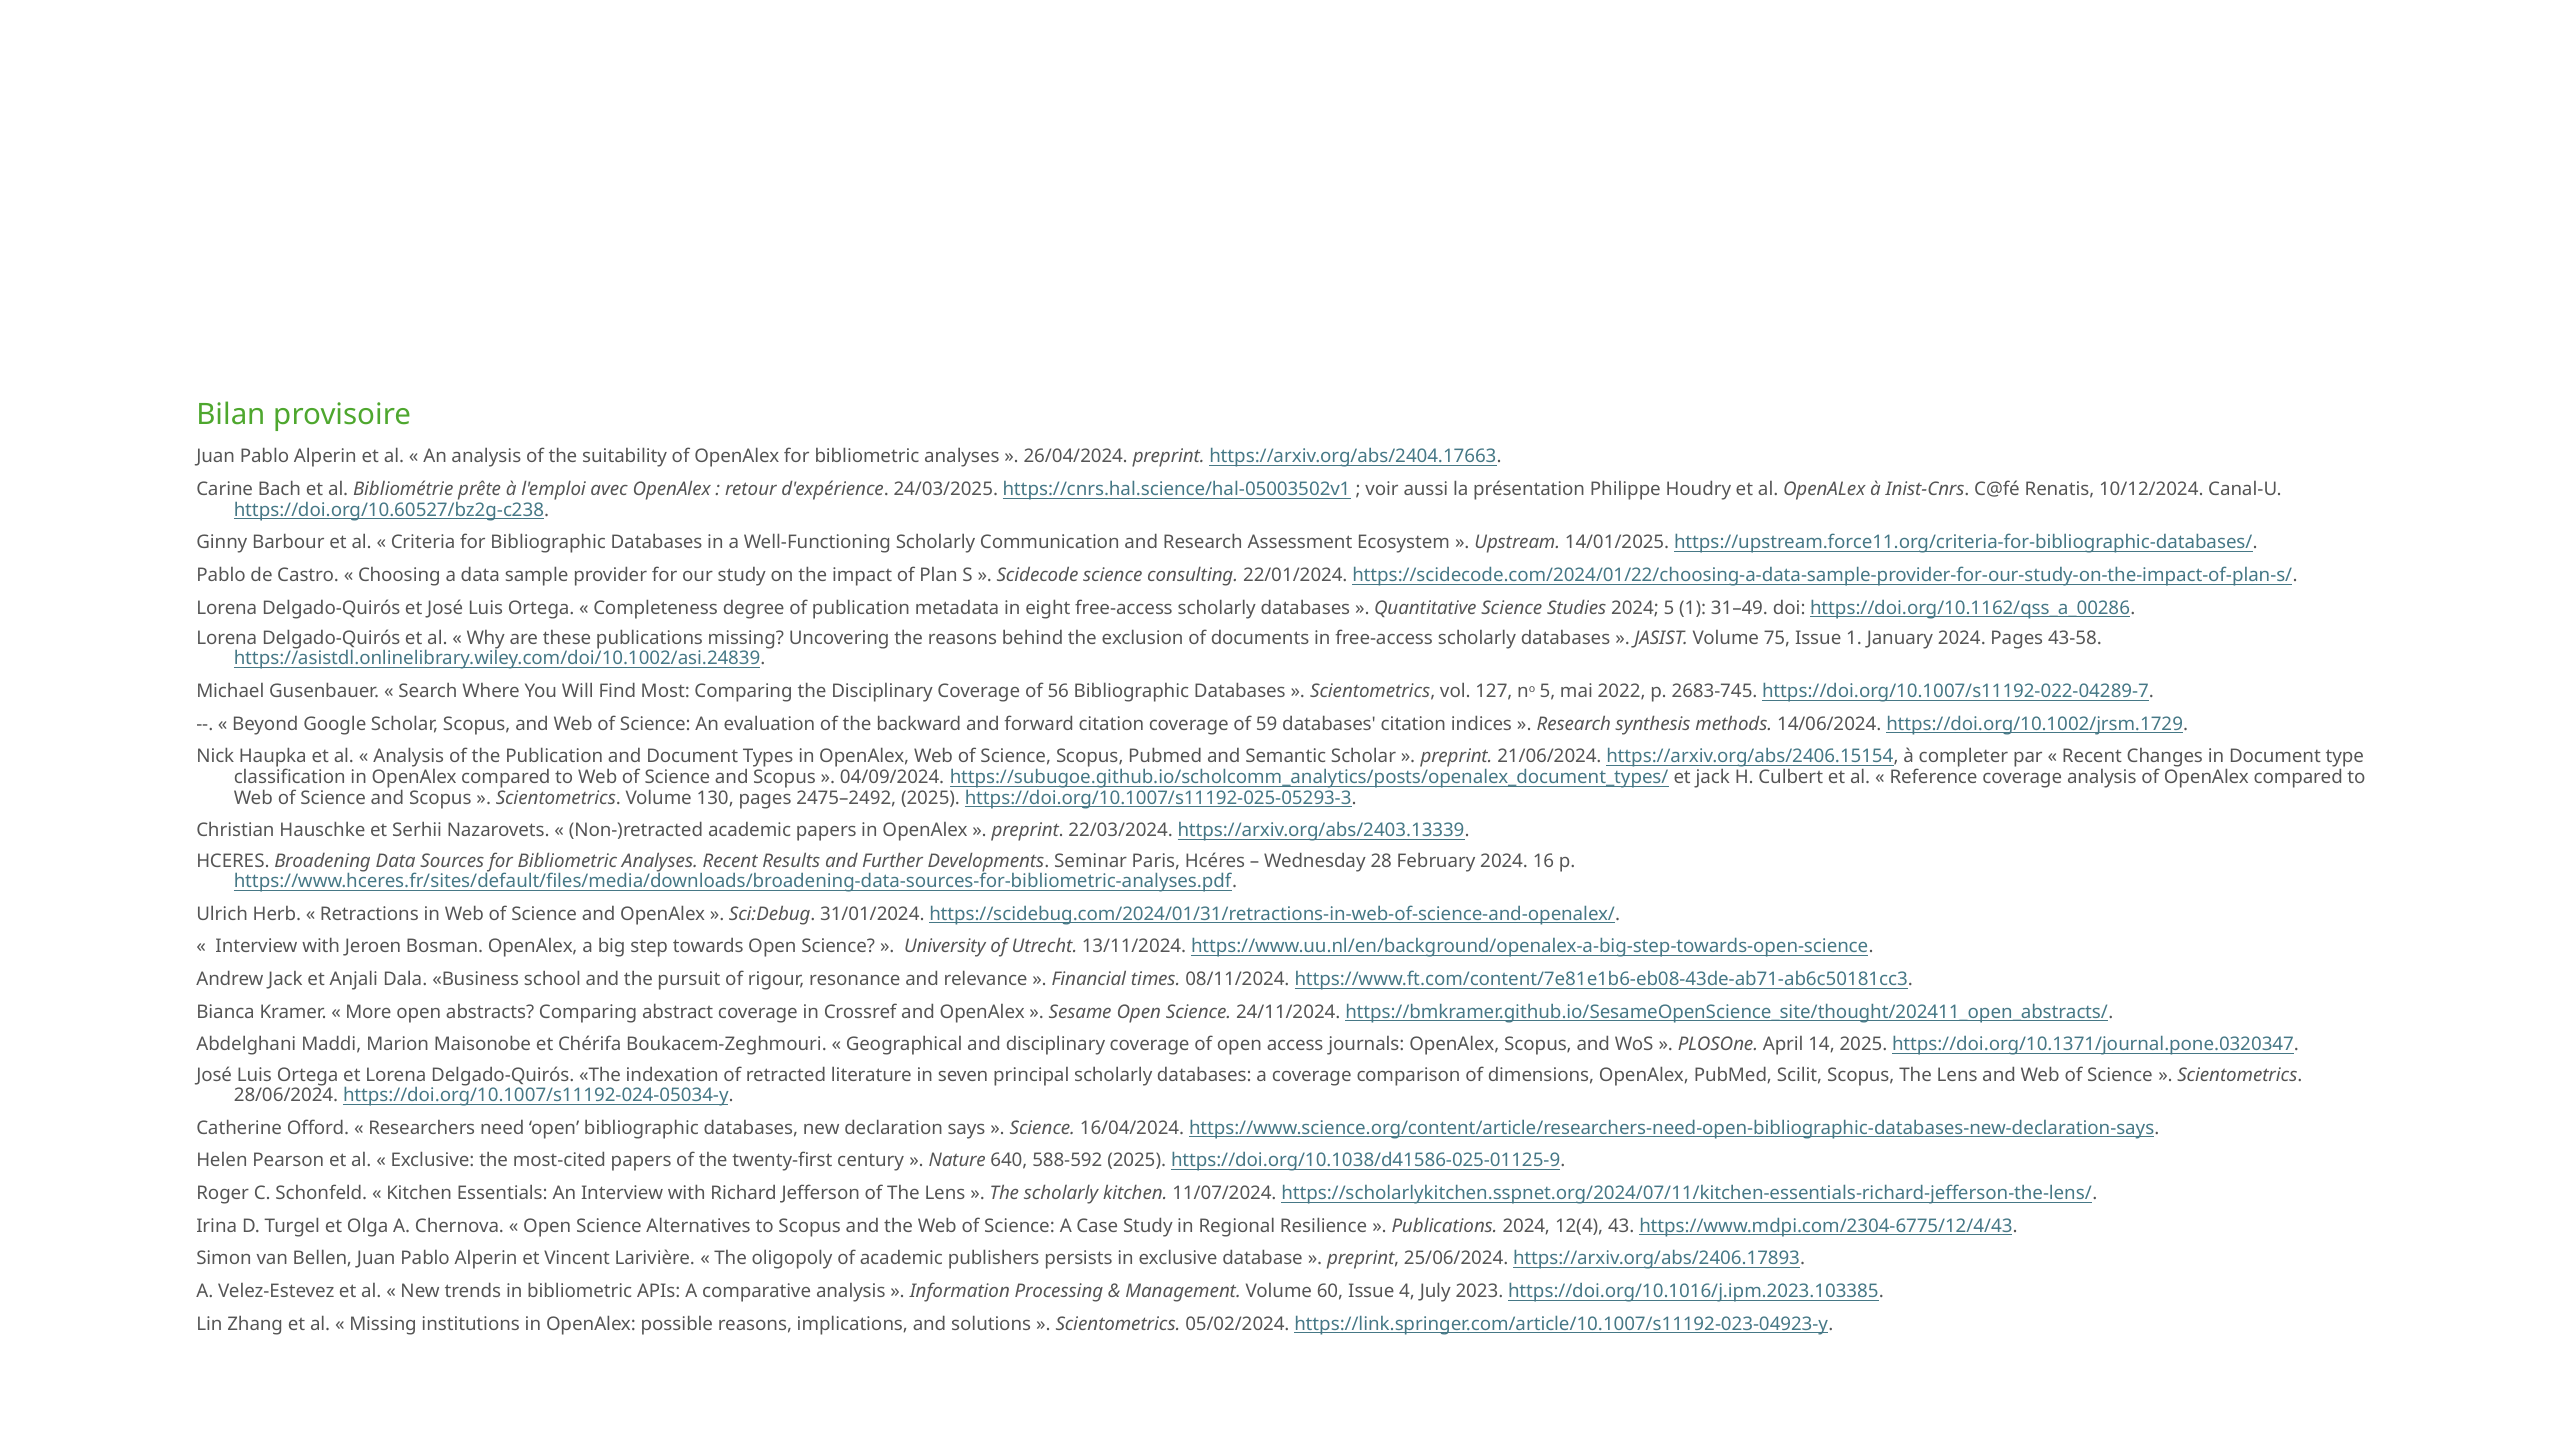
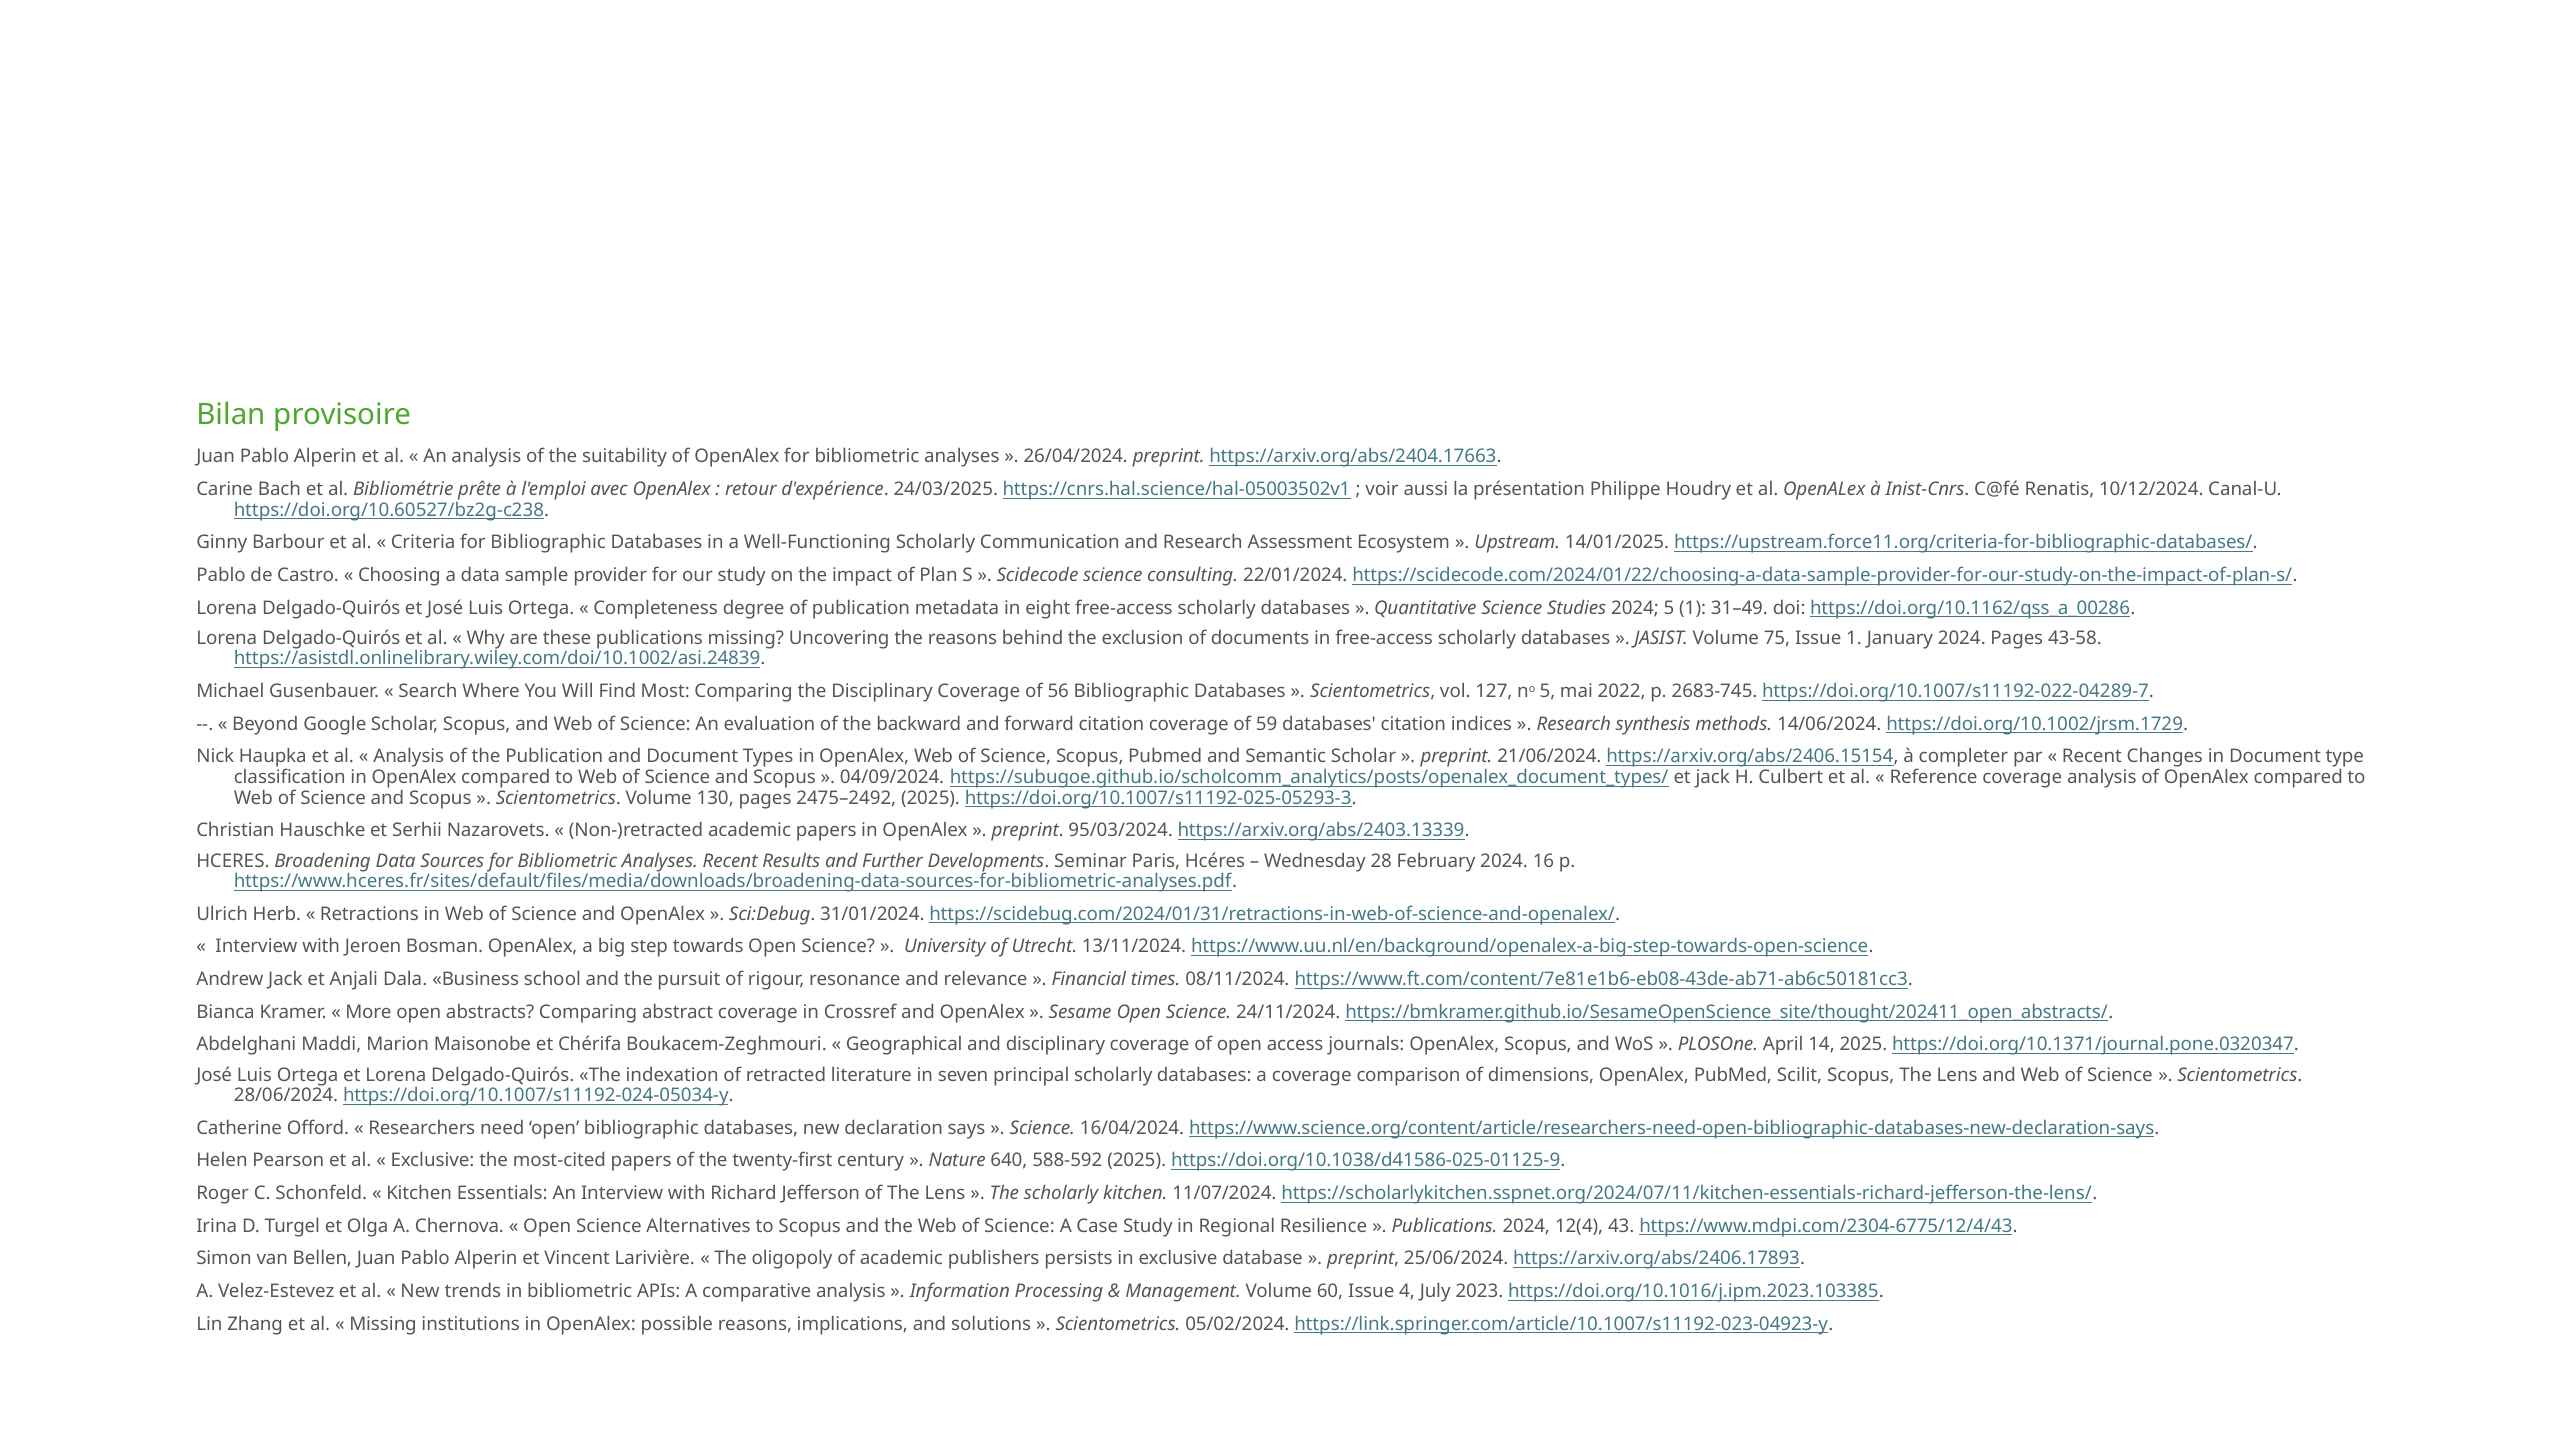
22/03/2024: 22/03/2024 -> 95/03/2024 (1121, 830)
